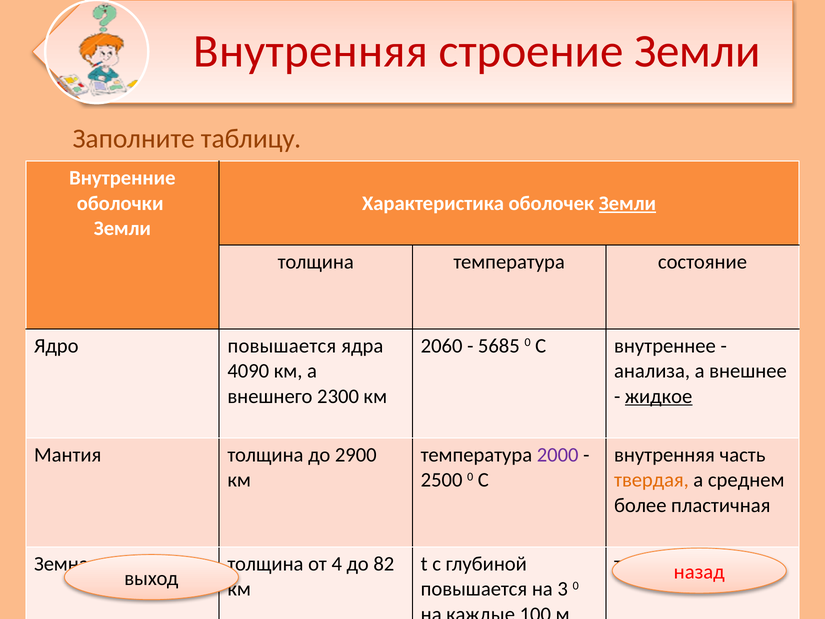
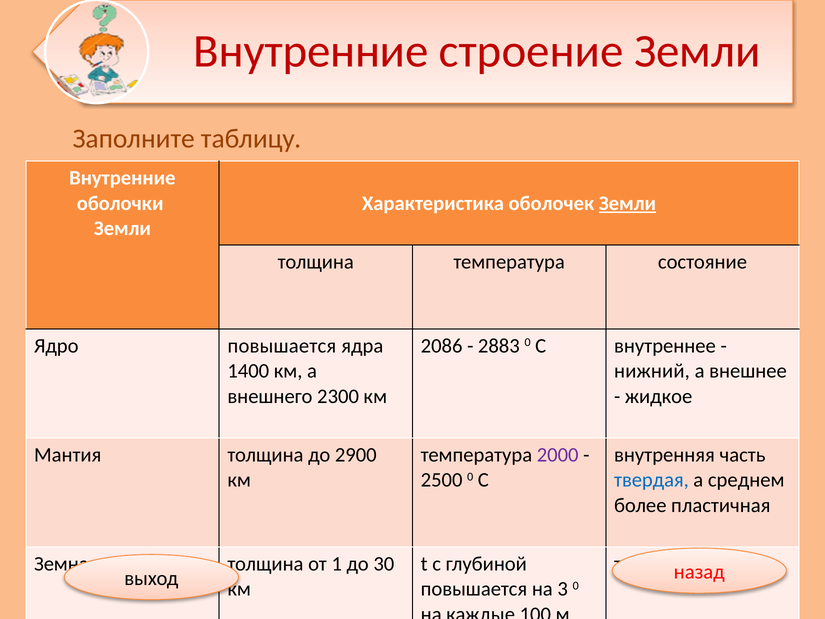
Внутренняя: Внутренняя -> Внутренние (311, 51)
2060: 2060 -> 2086 (442, 346)
5685: 5685 -> 2883 (499, 346)
4090: 4090 -> 1400 (248, 371)
анализа: анализа -> нижний (652, 371)
жидкое underline: present -> none (659, 396)
твердая colour: orange -> blue (651, 480)
4: 4 -> 1 (337, 564)
82: 82 -> 30 (384, 564)
